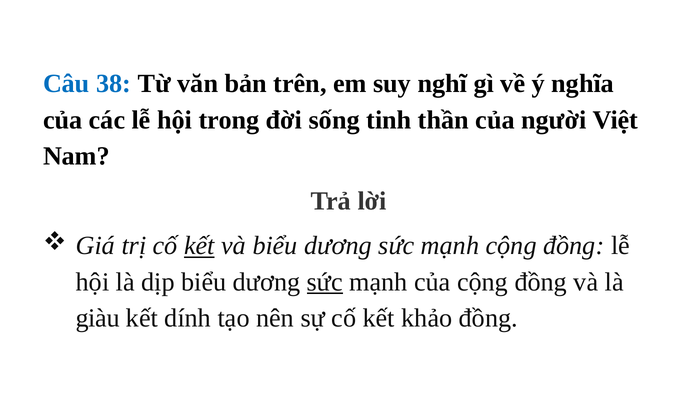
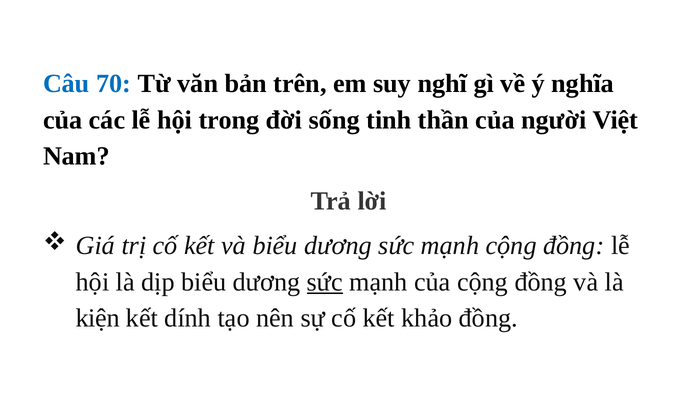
38: 38 -> 70 (114, 84)
kết underline: present -> none (199, 246)
giàu: giàu -> kiện (98, 318)
